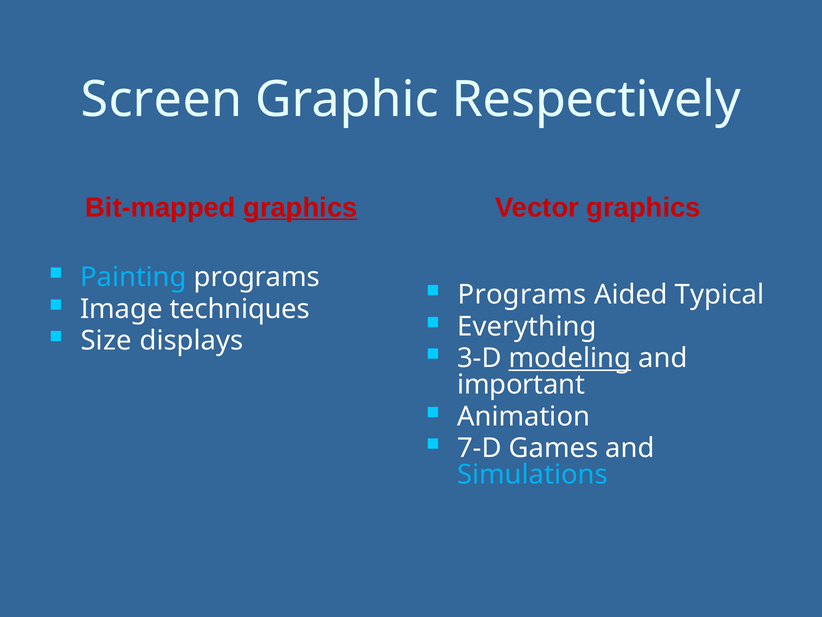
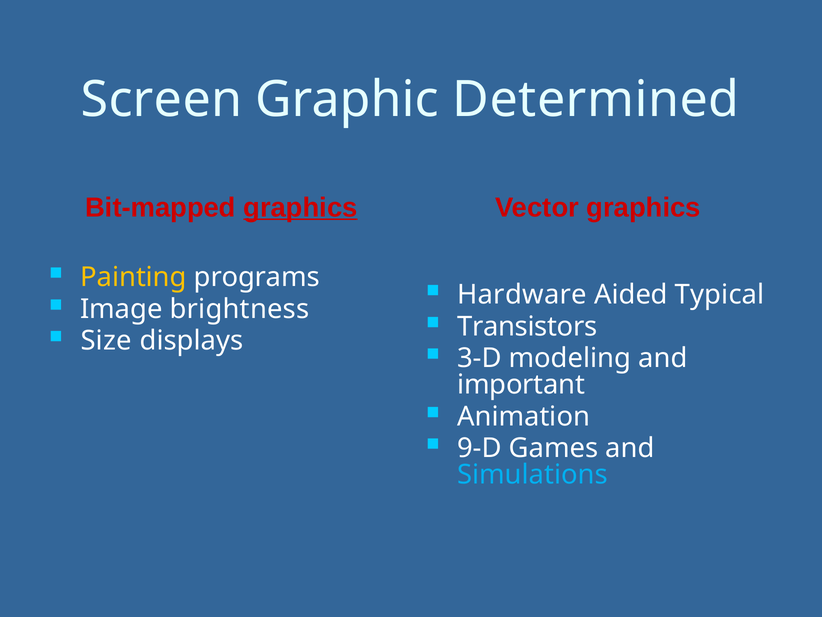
Respectively: Respectively -> Determined (596, 99)
Painting colour: light blue -> yellow (133, 277)
Programs: Programs -> Hardware (522, 295)
techniques: techniques -> brightness (240, 309)
Everything: Everything -> Transistors (527, 326)
modeling underline: present -> none (570, 358)
7-D: 7-D -> 9-D (479, 448)
